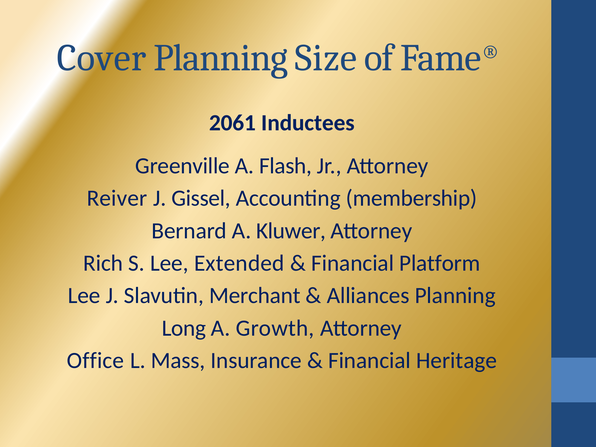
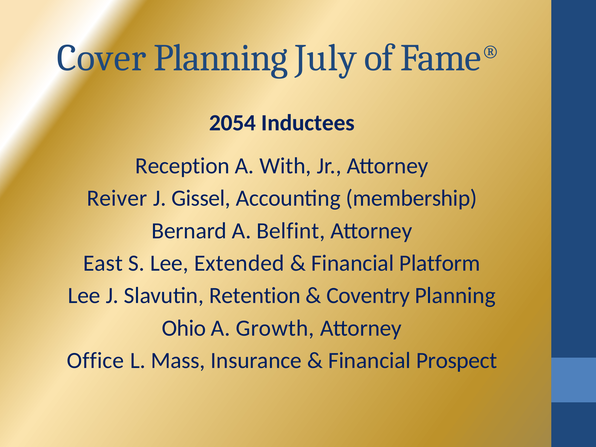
Size: Size -> July (326, 58)
2061: 2061 -> 2054 (233, 123)
Greenville: Greenville -> Reception (182, 166)
Flash: Flash -> With (285, 166)
Kluwer: Kluwer -> Belfint (291, 231)
Rich: Rich -> East (103, 263)
Merchant: Merchant -> Retention (255, 296)
Alliances: Alliances -> Coventry (368, 296)
Long: Long -> Ohio (184, 328)
Heritage: Heritage -> Prospect (457, 361)
